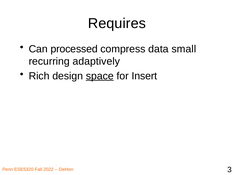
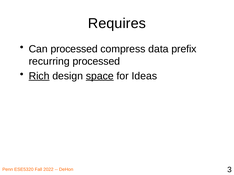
small: small -> prefix (184, 49)
recurring adaptively: adaptively -> processed (96, 62)
Rich underline: none -> present (39, 76)
Insert: Insert -> Ideas (144, 76)
